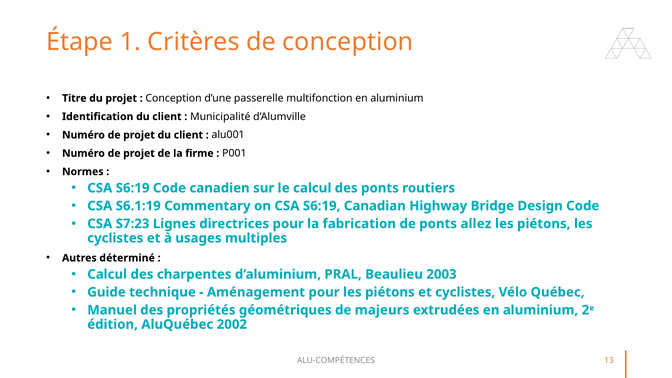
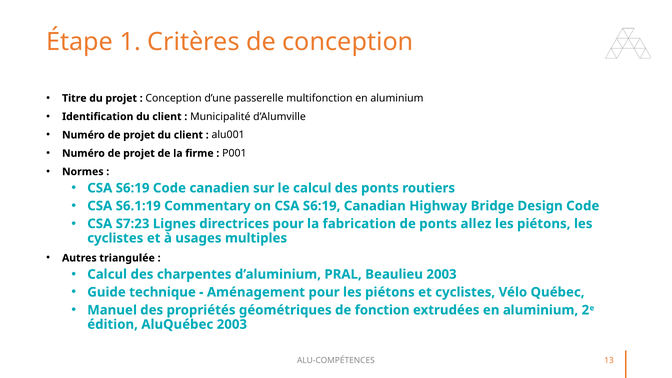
déterminé: déterminé -> triangulée (127, 258)
majeurs: majeurs -> fonction (382, 310)
AluQuébec 2002: 2002 -> 2003 (232, 324)
